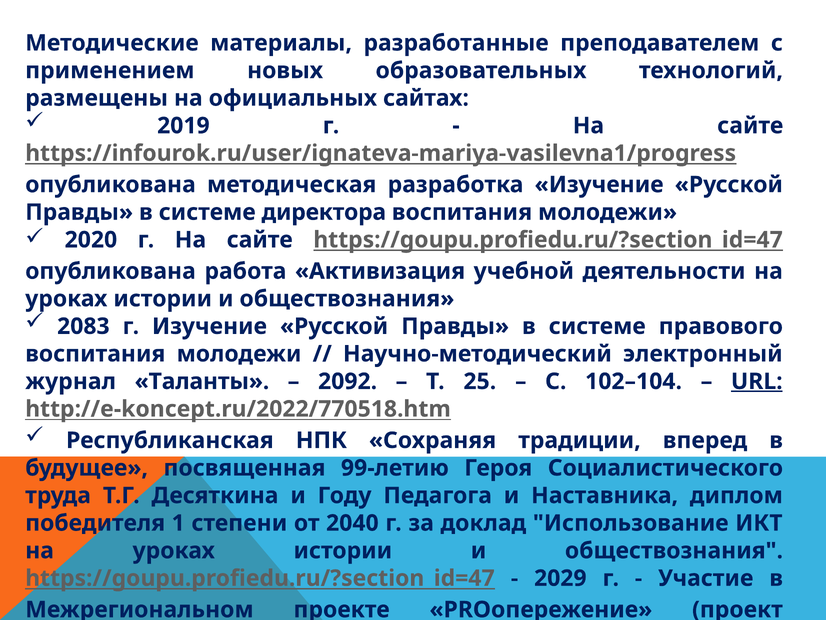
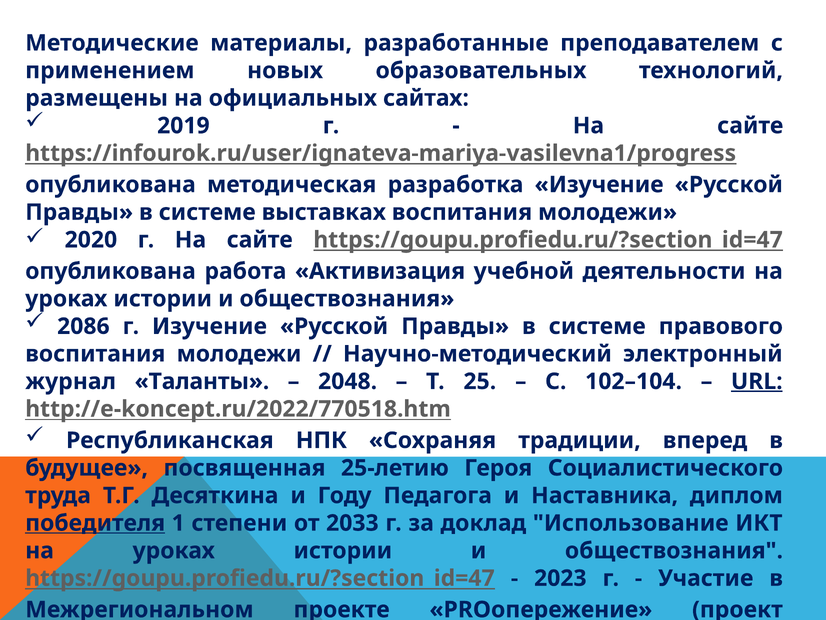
директора: директора -> выставках (324, 212)
2083: 2083 -> 2086 (83, 326)
2092: 2092 -> 2048 (348, 381)
99-летию: 99-летию -> 25-летию (395, 468)
победителя underline: none -> present (95, 523)
2040: 2040 -> 2033 (352, 523)
2029: 2029 -> 2023 (560, 578)
